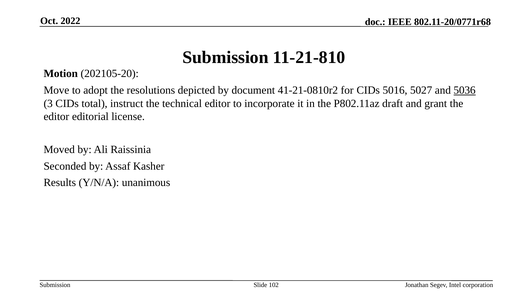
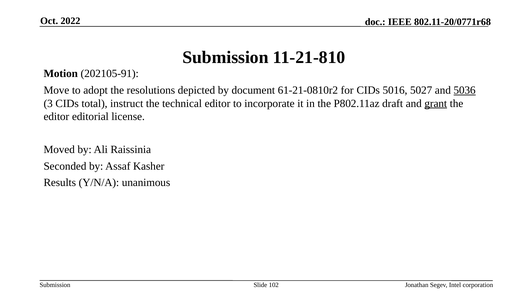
202105-20: 202105-20 -> 202105-91 (110, 74)
41-21-0810r2: 41-21-0810r2 -> 61-21-0810r2 (308, 90)
grant underline: none -> present (436, 103)
